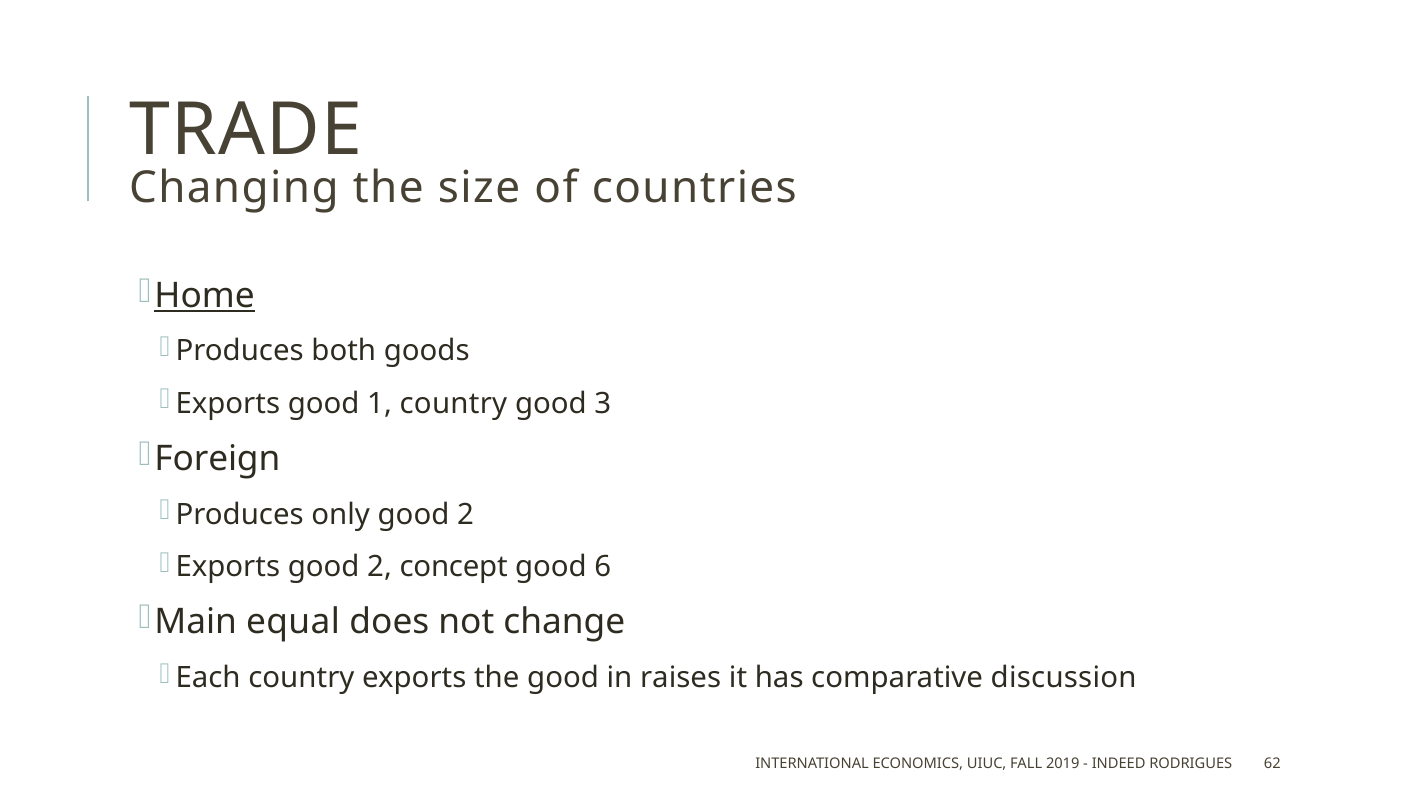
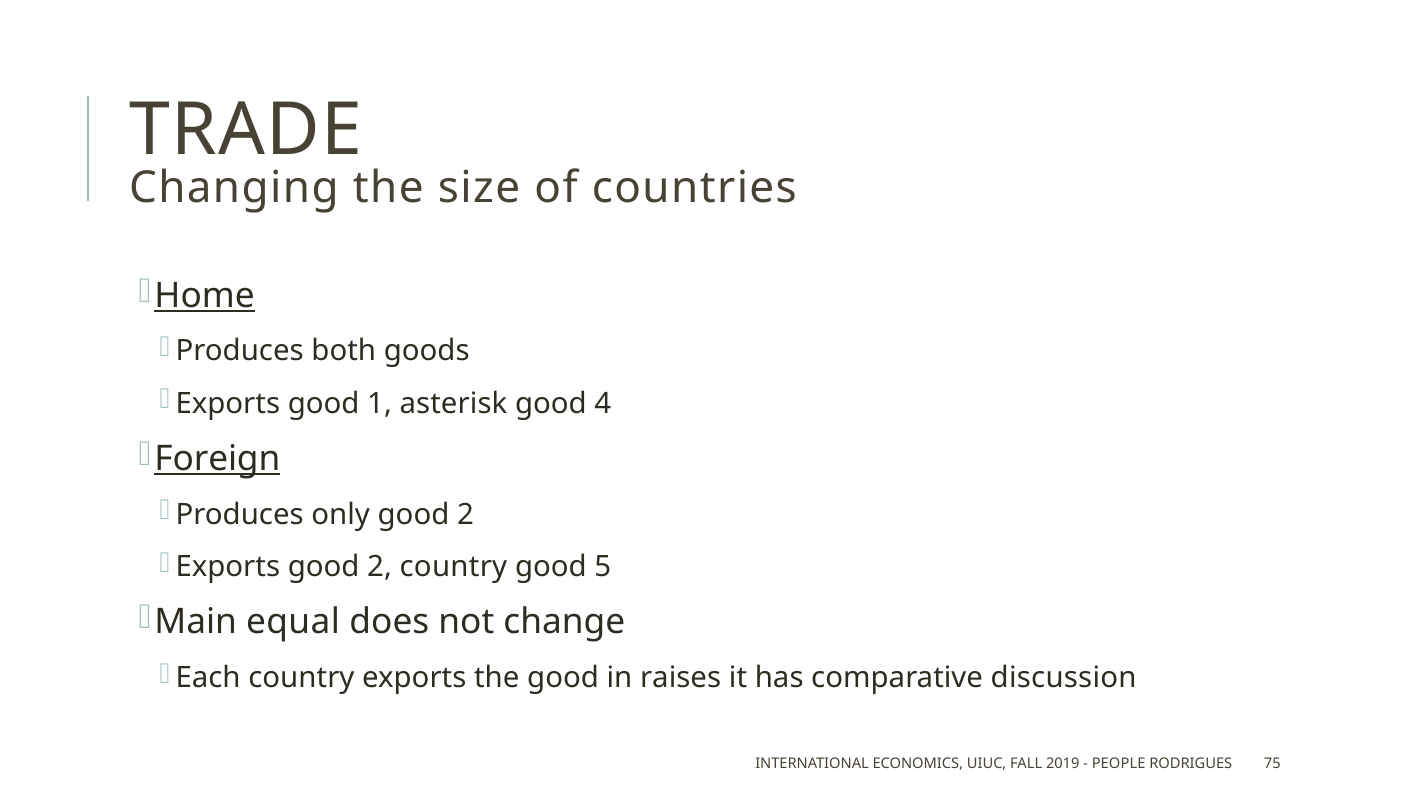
1 country: country -> asterisk (453, 404)
3: 3 -> 4 (603, 404)
Foreign underline: none -> present (217, 459)
2 concept: concept -> country (453, 567)
6: 6 -> 5 (603, 567)
INDEED: INDEED -> PEOPLE (1119, 764)
62: 62 -> 75 (1272, 764)
